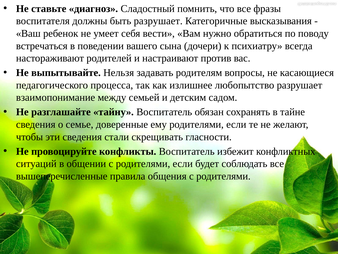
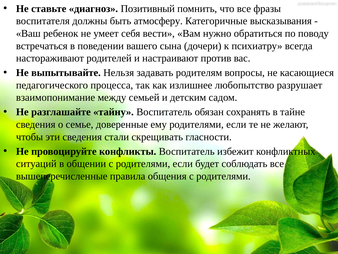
Сладостный: Сладостный -> Позитивный (148, 9)
быть разрушает: разрушает -> атмосферу (158, 21)
